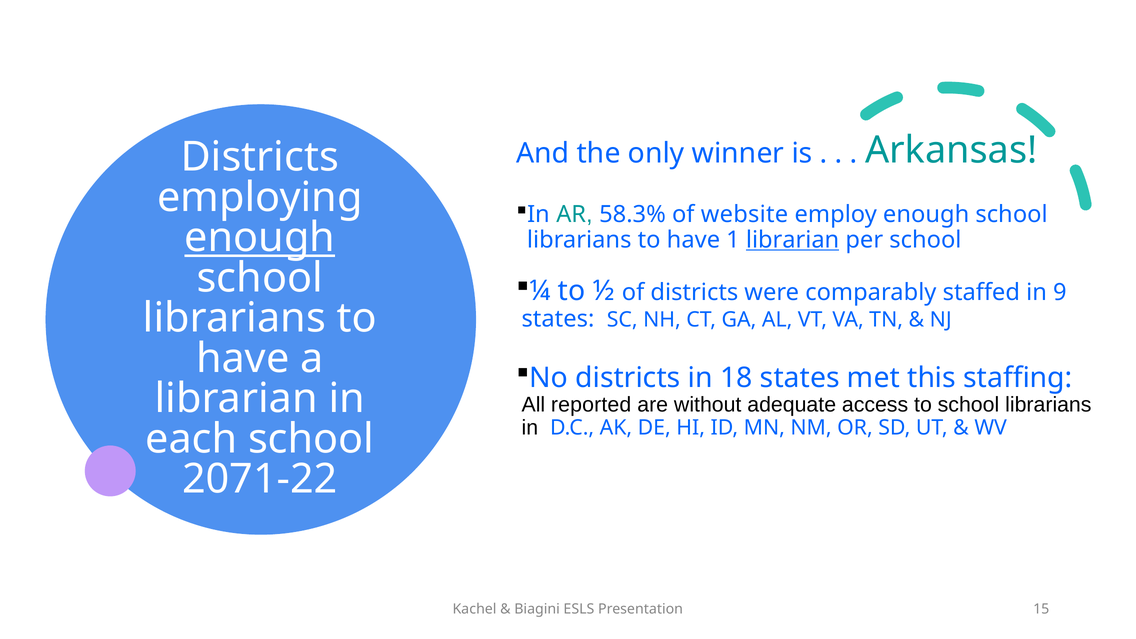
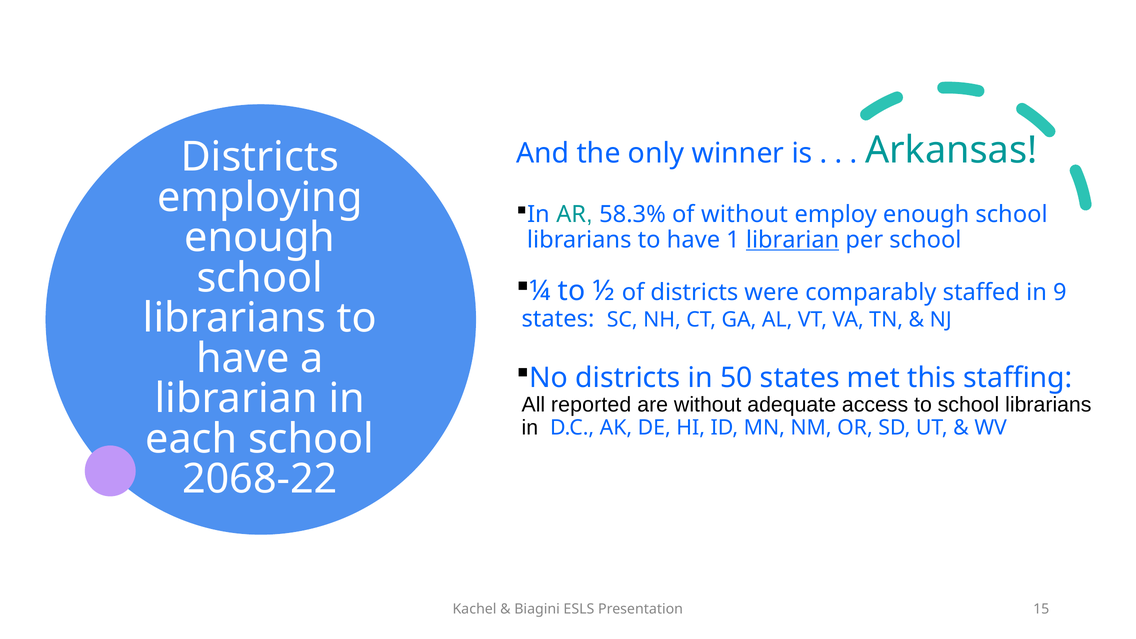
of website: website -> without (745, 214)
enough underline: present -> none (260, 238)
18: 18 -> 50 (736, 378)
2071-22: 2071-22 -> 2068-22 (260, 479)
